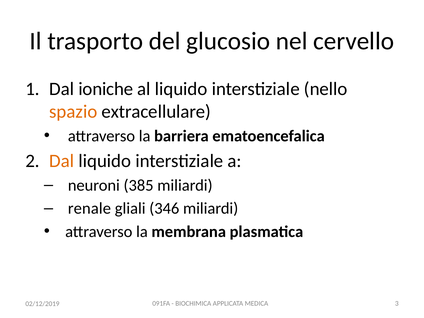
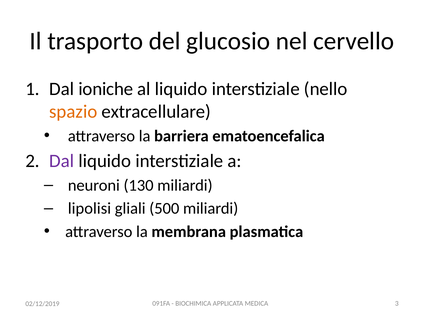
Dal colour: orange -> purple (62, 161)
385: 385 -> 130 (139, 185)
renale: renale -> lipolisi (89, 209)
346: 346 -> 500 (164, 209)
